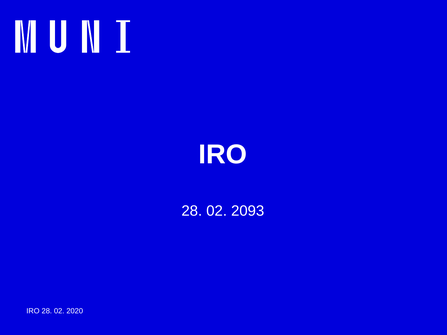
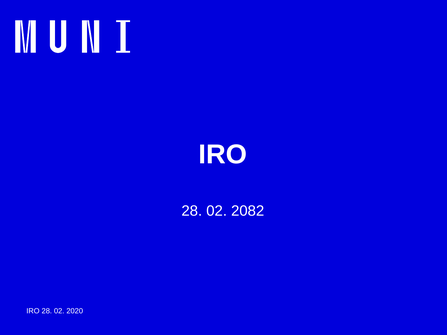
2093: 2093 -> 2082 (248, 211)
